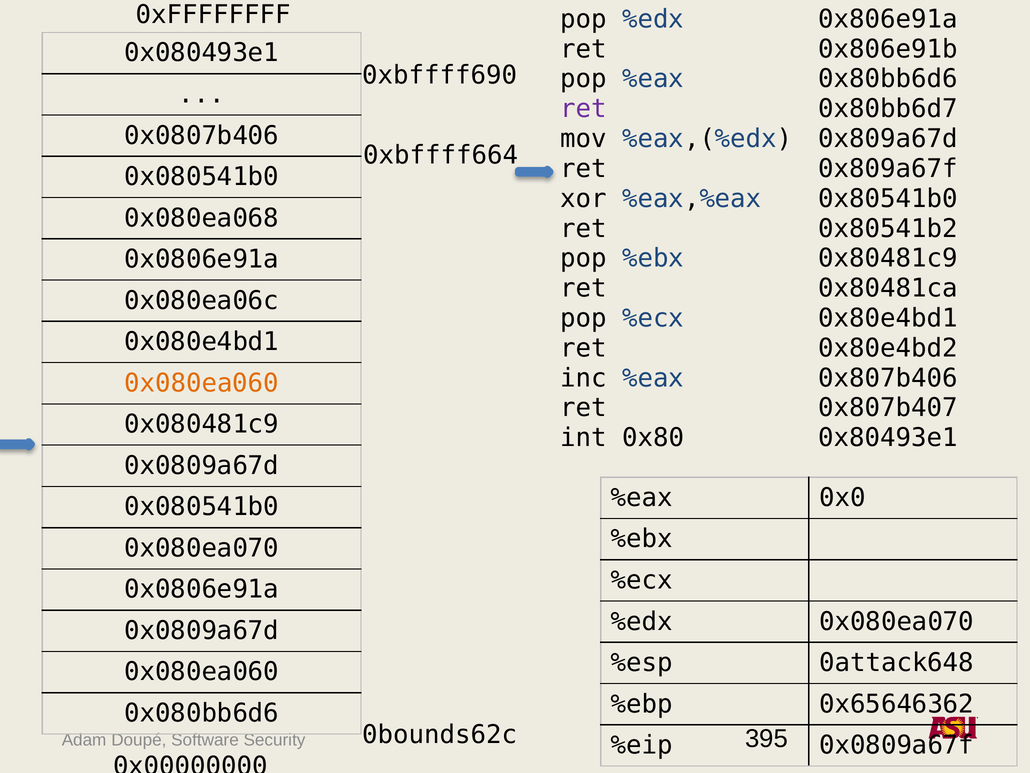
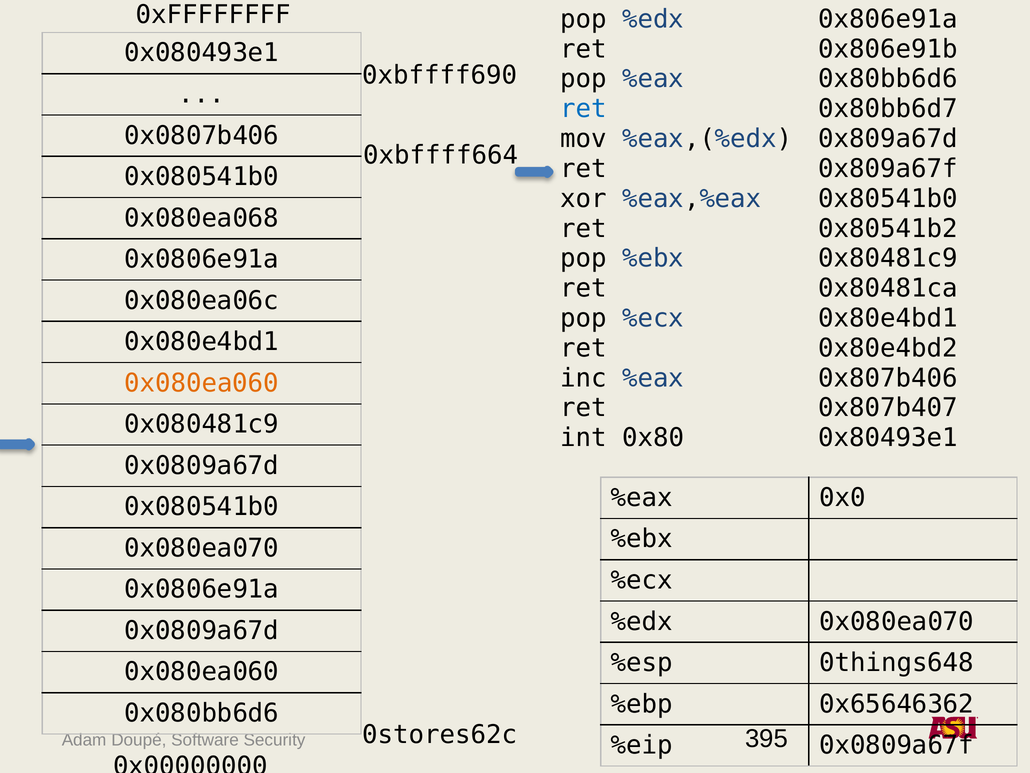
ret colour: purple -> blue (583, 109)
0attack648: 0attack648 -> 0things648 (897, 662)
0bounds62c: 0bounds62c -> 0stores62c (440, 734)
